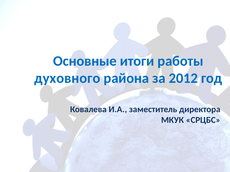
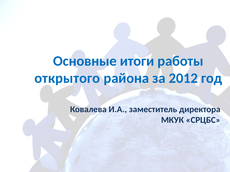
духовного: духовного -> открытого (67, 78)
